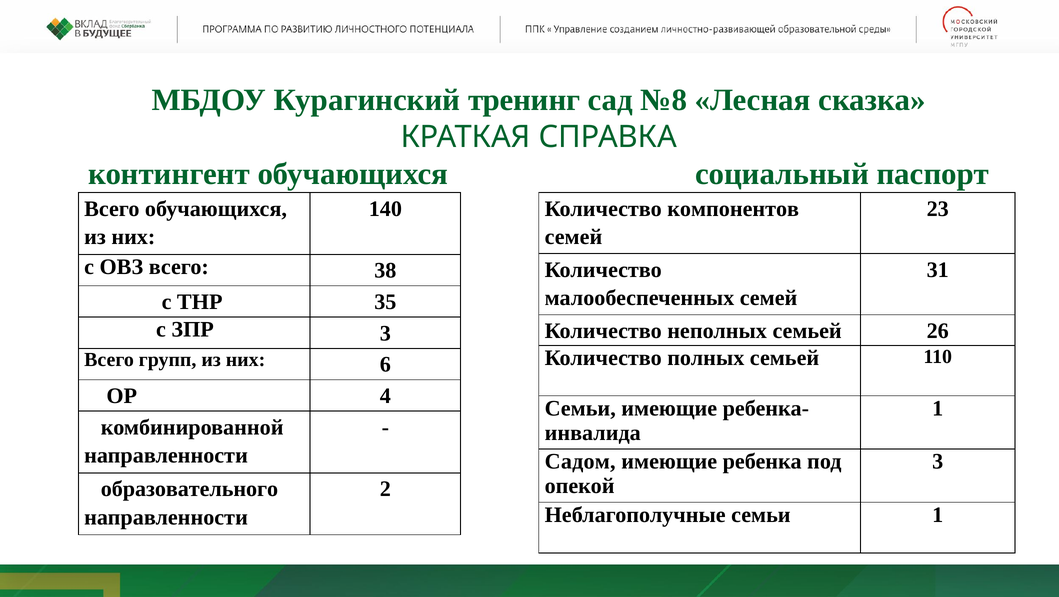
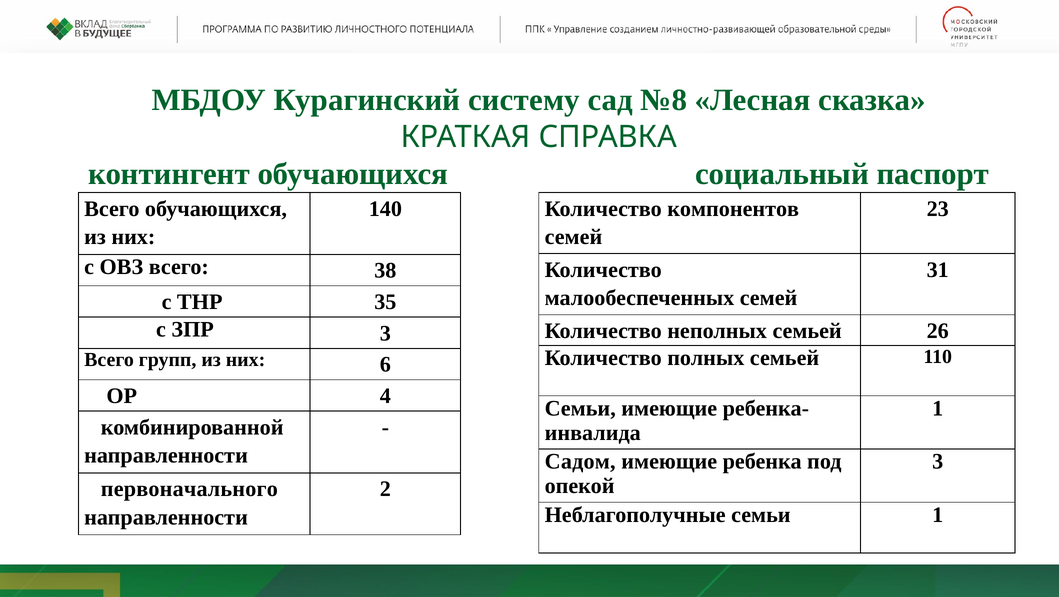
тренинг: тренинг -> систему (524, 100)
образовательного: образовательного -> первоначального (189, 489)
